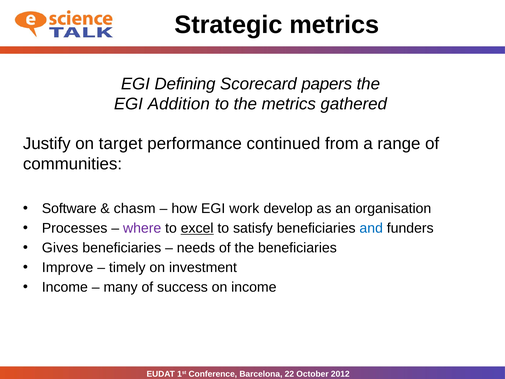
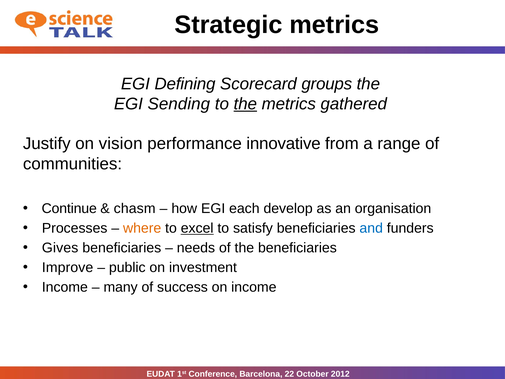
papers: papers -> groups (327, 84)
Addition: Addition -> Sending (179, 104)
the underline: none -> present (245, 104)
target: target -> vision (121, 144)
continued: continued -> innovative (284, 144)
Software: Software -> Continue (69, 208)
work: work -> each (244, 208)
where colour: purple -> orange (142, 228)
timely: timely -> public (127, 267)
